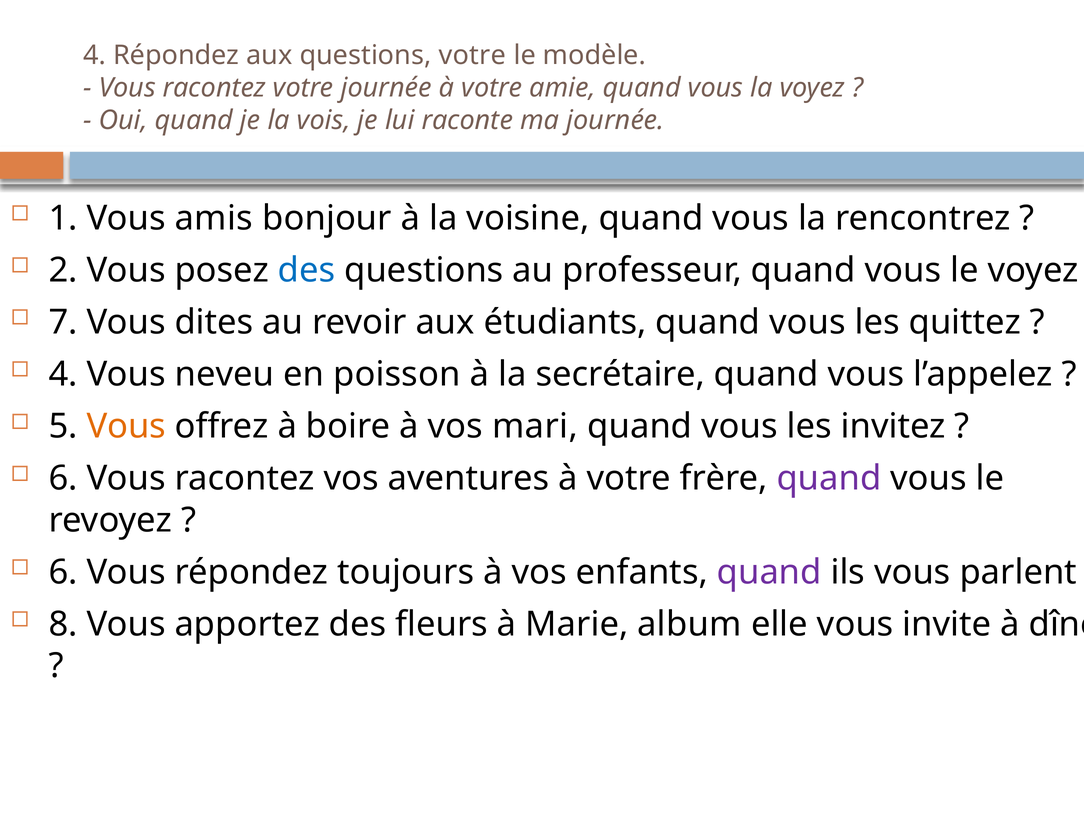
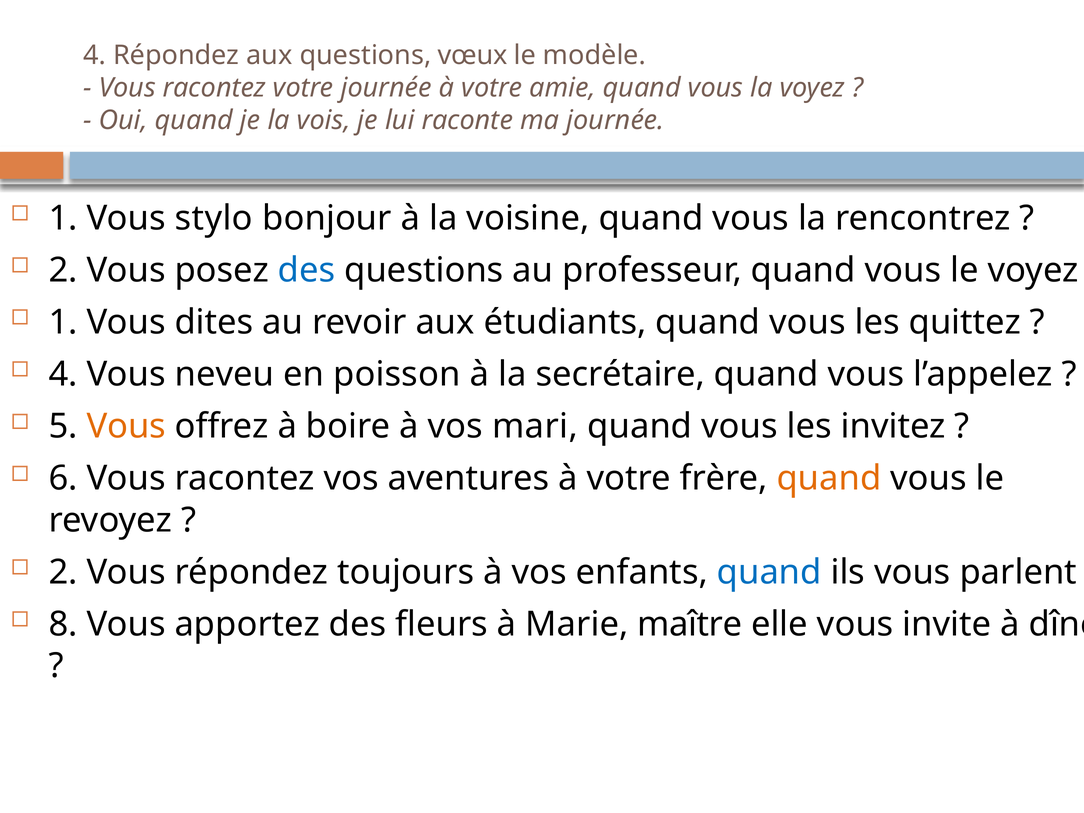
questions votre: votre -> vœux (473, 55)
amis: amis -> stylo (214, 218)
7: 7 -> 1 (63, 322)
quand colour: purple -> orange (829, 479)
6: 6 -> 2 (63, 572)
quand colour: purple -> blue (769, 572)
album: album -> maître (690, 624)
